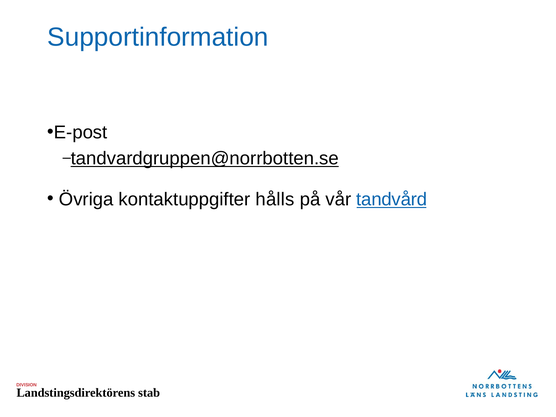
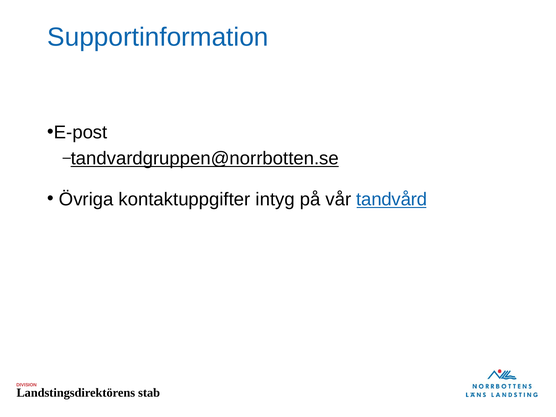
hålls: hålls -> intyg (275, 199)
